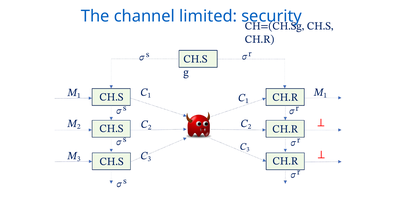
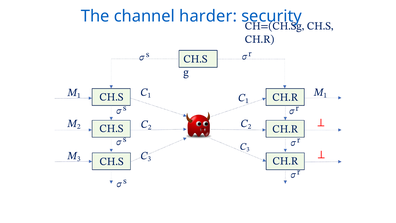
limited: limited -> harder (208, 16)
